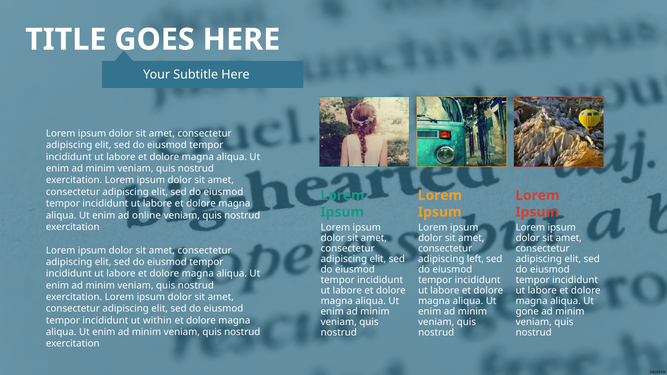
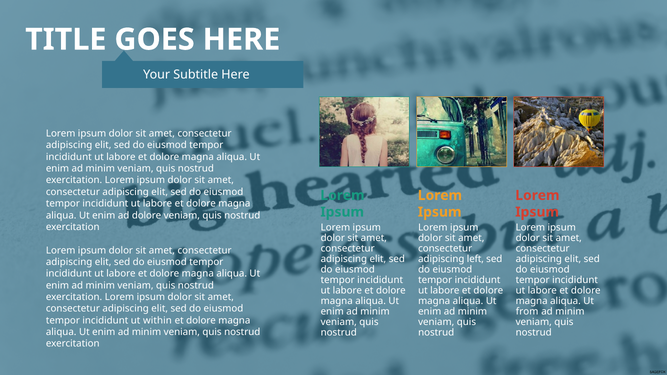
ad online: online -> dolore (147, 215)
gone: gone -> from (527, 312)
